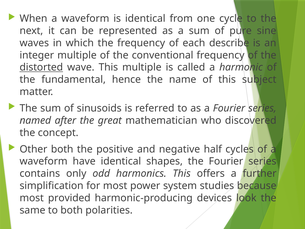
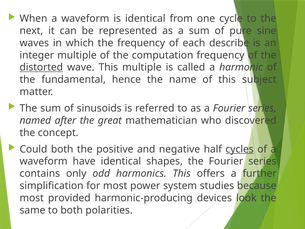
conventional: conventional -> computation (163, 55)
Other: Other -> Could (33, 149)
cycles underline: none -> present (240, 149)
